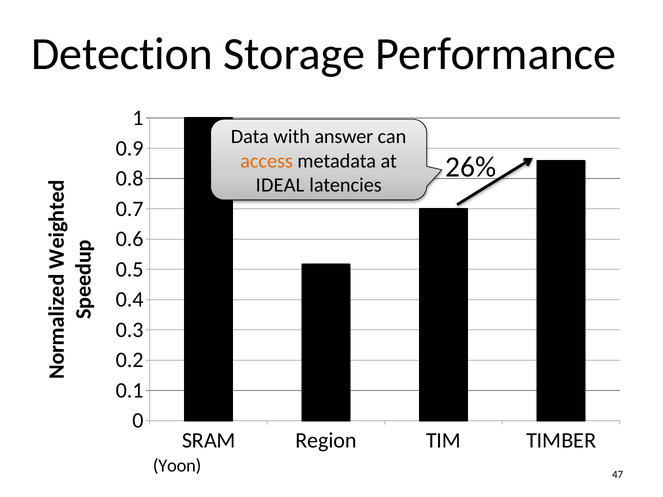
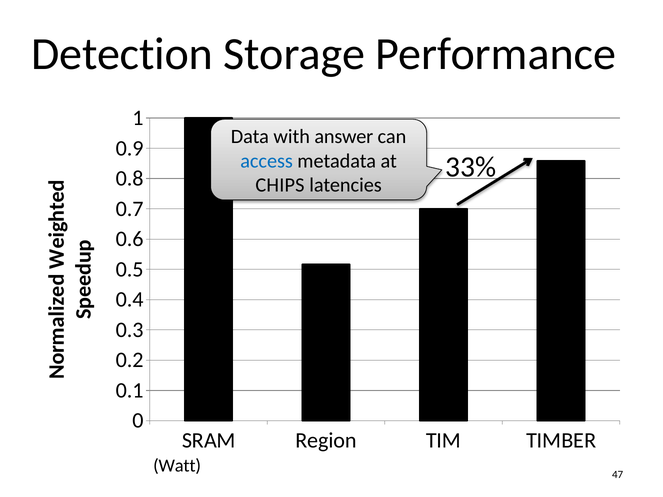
access colour: orange -> blue (267, 161)
26%: 26% -> 33% (471, 167)
IDEAL: IDEAL -> CHIPS (280, 185)
Yoon: Yoon -> Watt (177, 466)
